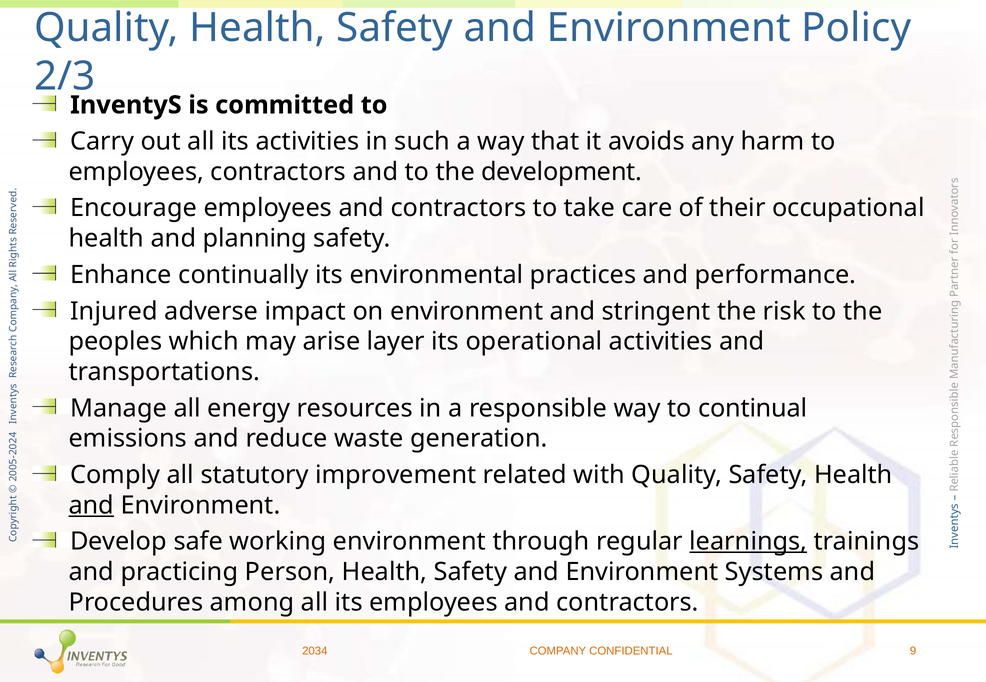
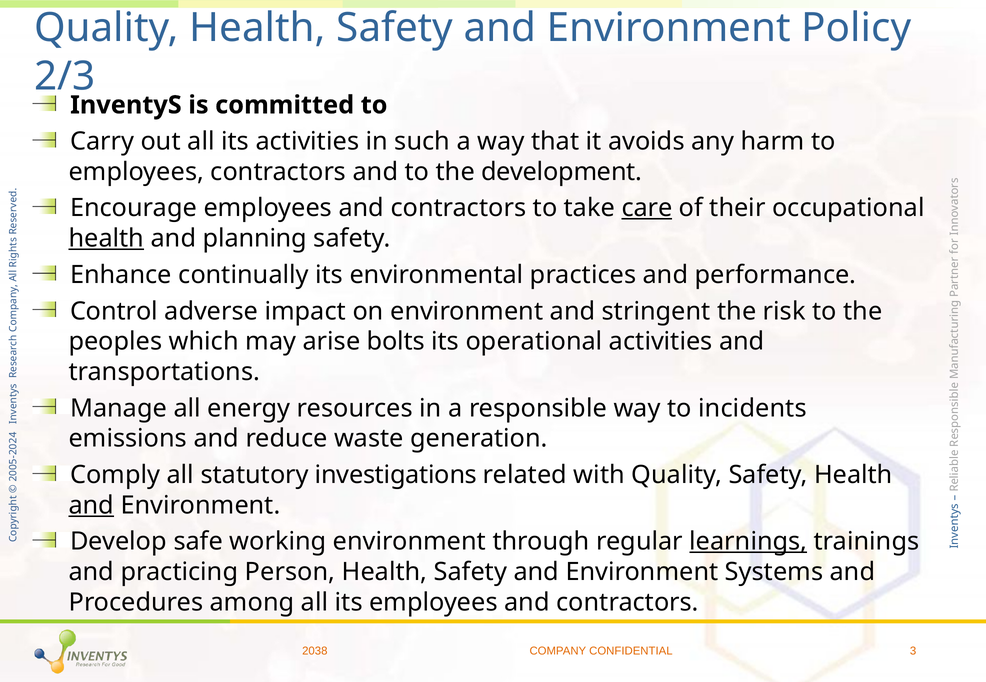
care underline: none -> present (647, 208)
health underline: none -> present (106, 239)
Injured: Injured -> Control (114, 311)
layer: layer -> bolts (396, 342)
continual: continual -> incidents (752, 409)
improvement: improvement -> investigations (396, 475)
2034: 2034 -> 2038 (315, 652)
9: 9 -> 3 (913, 652)
